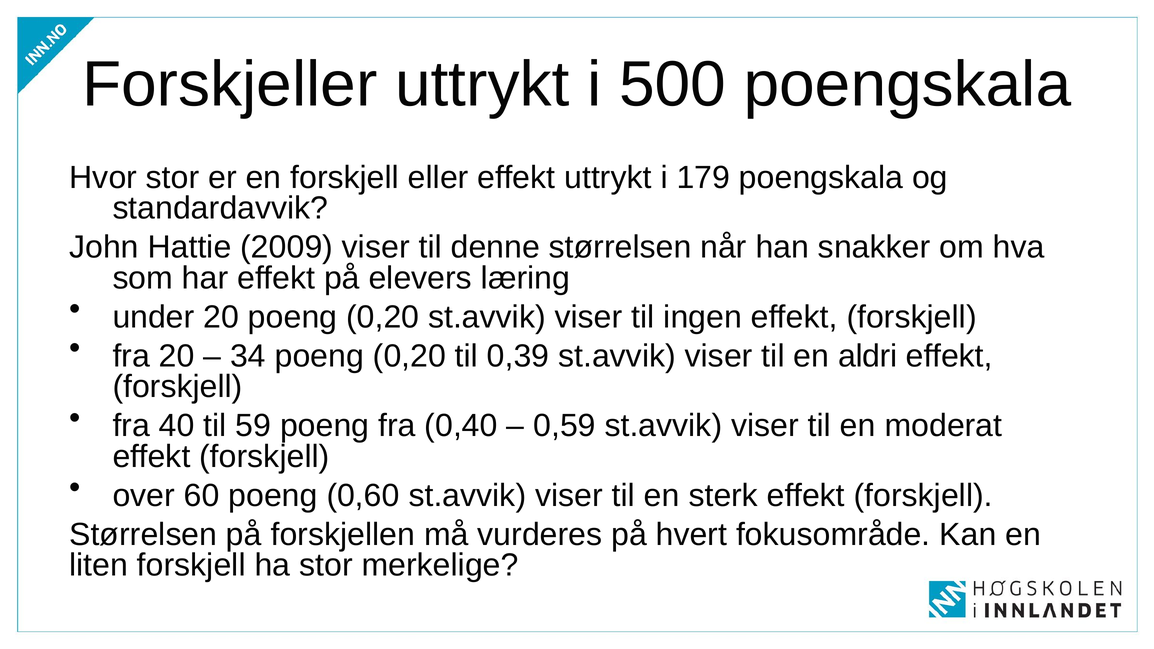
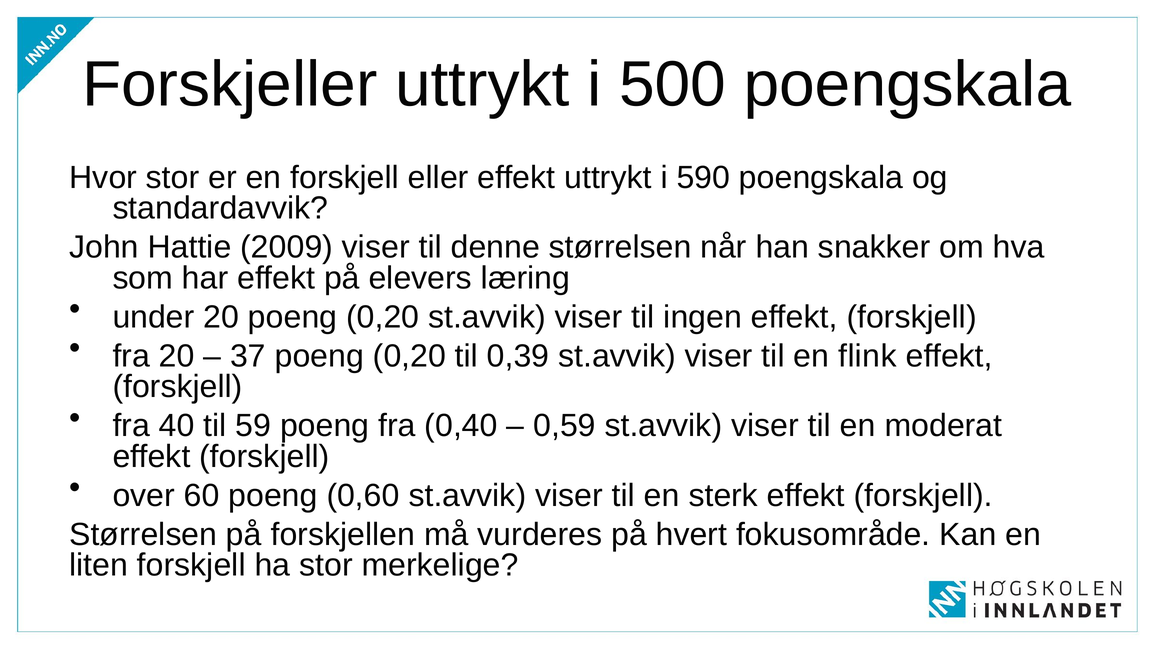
179: 179 -> 590 (703, 177)
34: 34 -> 37 (248, 356)
aldri: aldri -> flink (867, 356)
